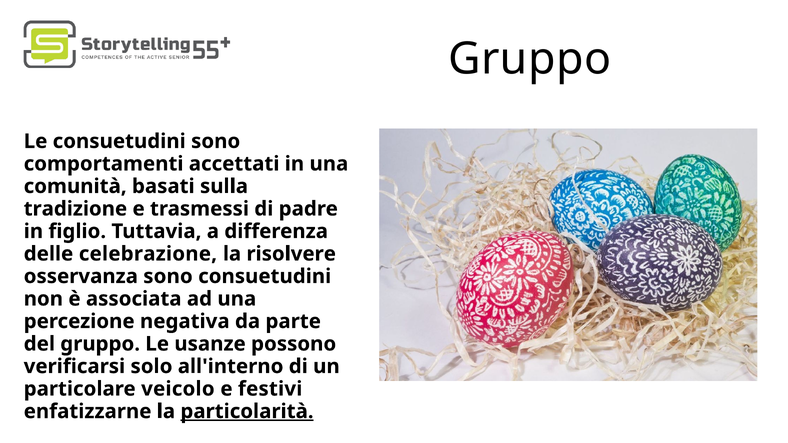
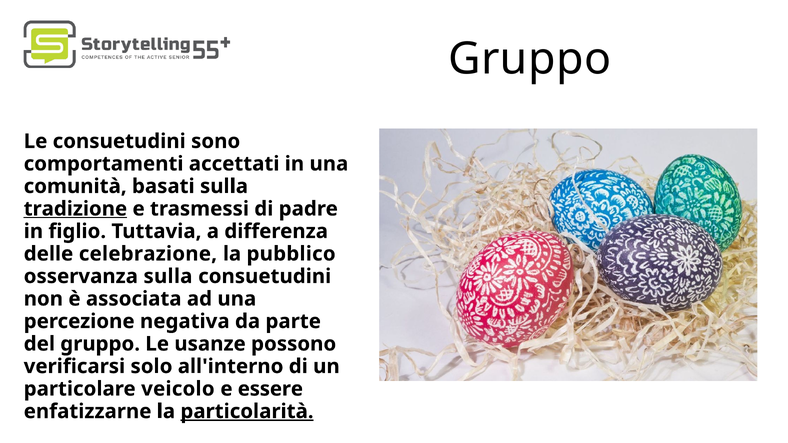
tradizione underline: none -> present (75, 209)
risolvere: risolvere -> pubblico (291, 254)
osservanza sono: sono -> sulla (168, 276)
festivi: festivi -> essere (270, 389)
